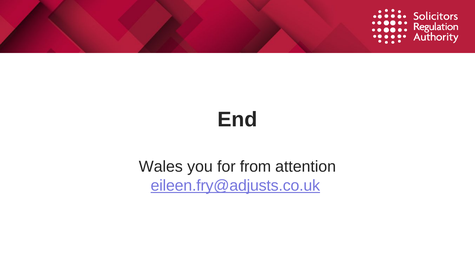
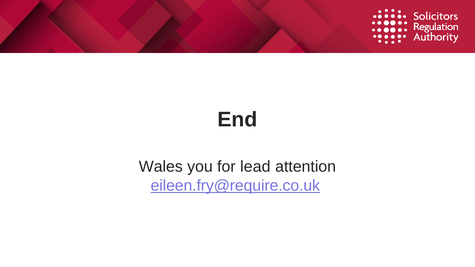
from: from -> lead (255, 167)
eileen.fry@adjusts.co.uk: eileen.fry@adjusts.co.uk -> eileen.fry@require.co.uk (235, 186)
